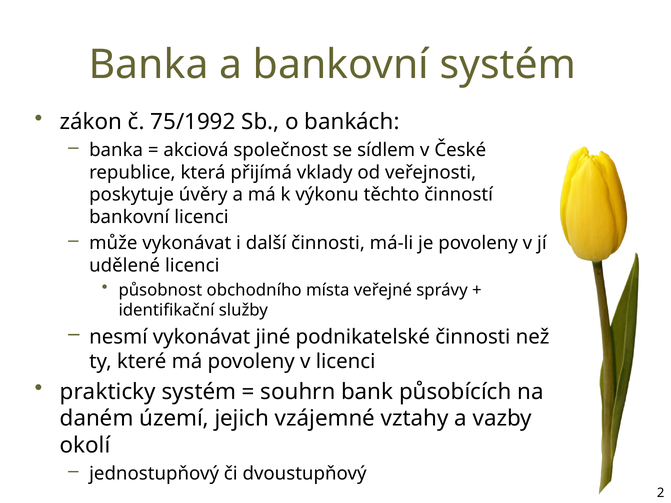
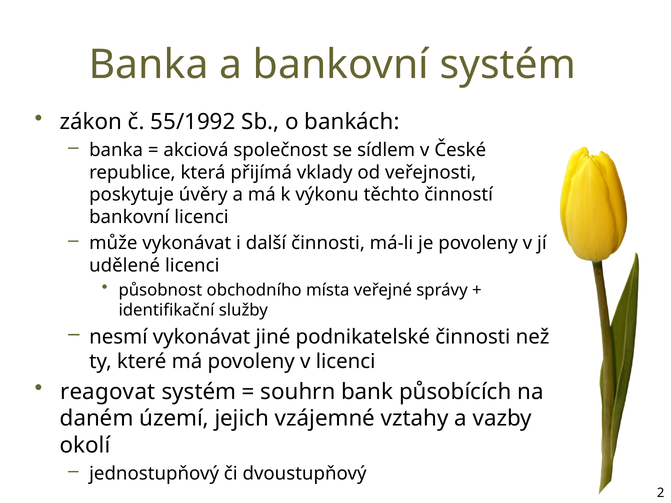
75/1992: 75/1992 -> 55/1992 (193, 122)
prakticky: prakticky -> reagovat (108, 392)
